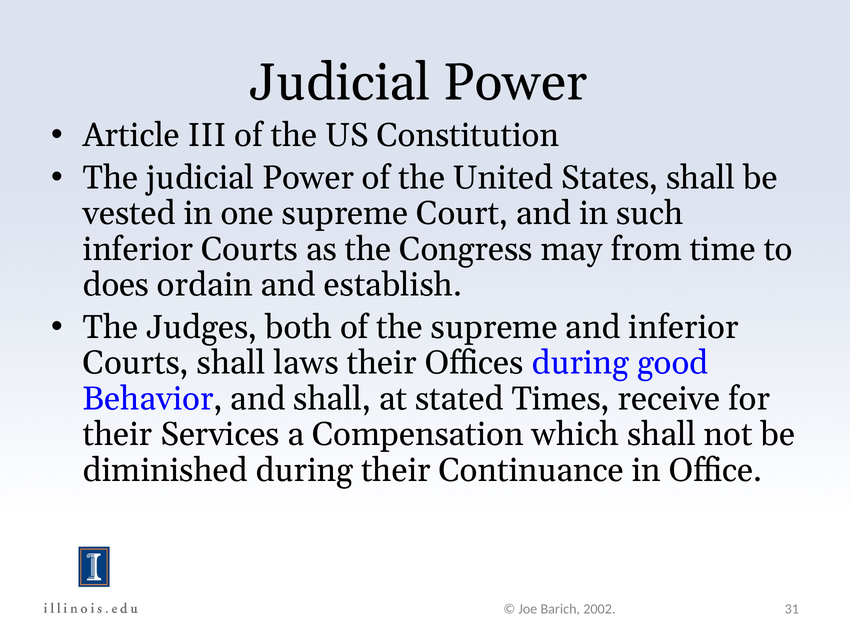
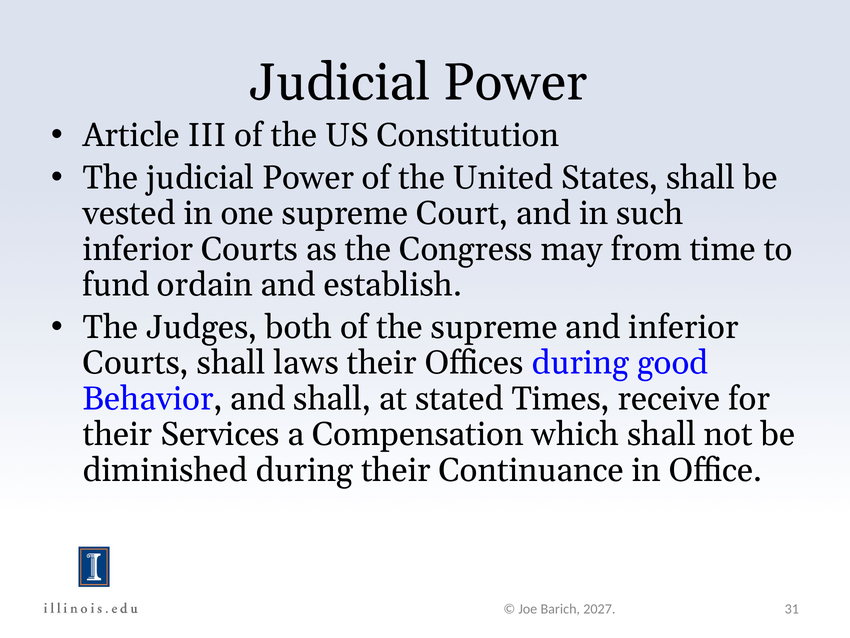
does: does -> fund (116, 285)
2002: 2002 -> 2027 (599, 609)
